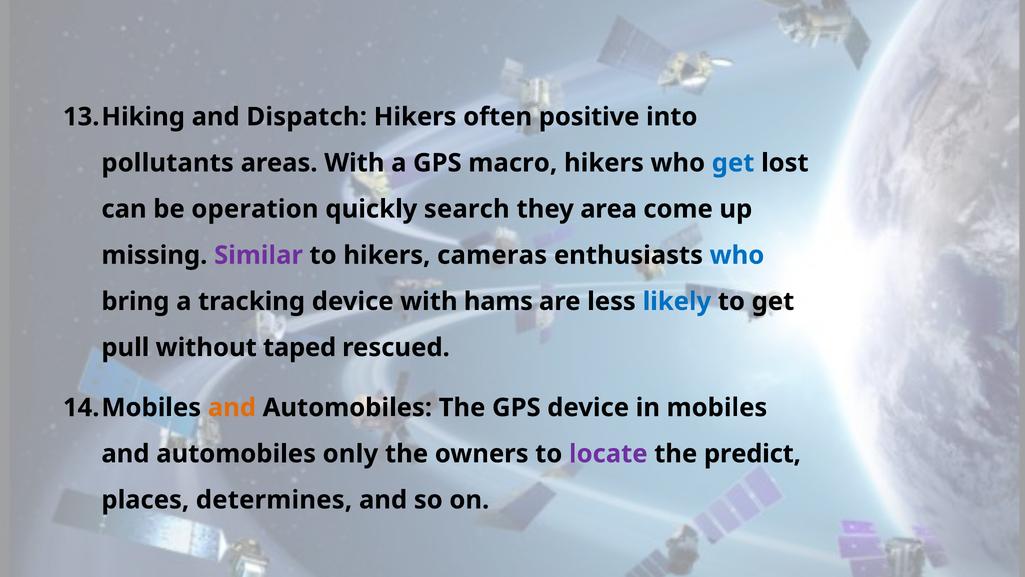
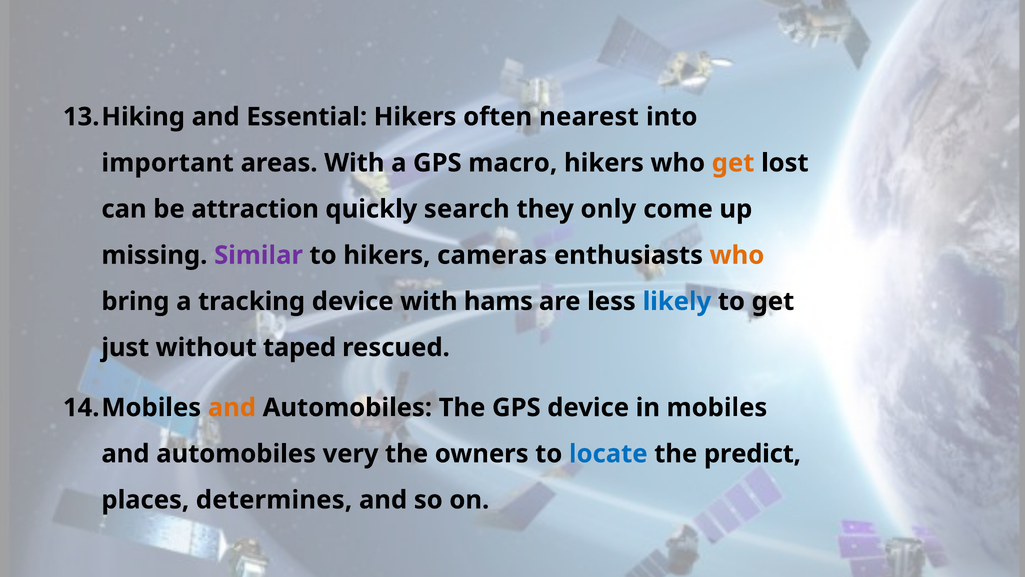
Dispatch: Dispatch -> Essential (307, 117)
positive: positive -> nearest (589, 117)
pollutants: pollutants -> important (168, 163)
get colour: blue -> orange (733, 163)
operation: operation -> attraction (255, 209)
area: area -> only (608, 209)
who colour: blue -> orange (737, 255)
pull: pull -> just (125, 347)
only: only -> very (351, 453)
locate colour: purple -> blue (608, 453)
